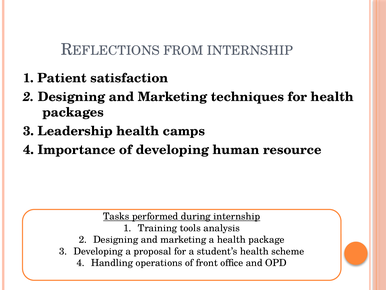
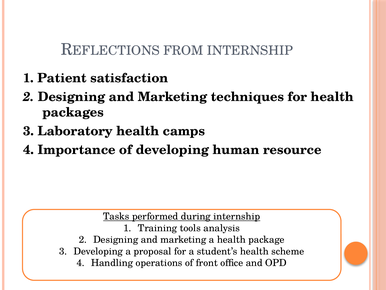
Leadership: Leadership -> Laboratory (75, 131)
